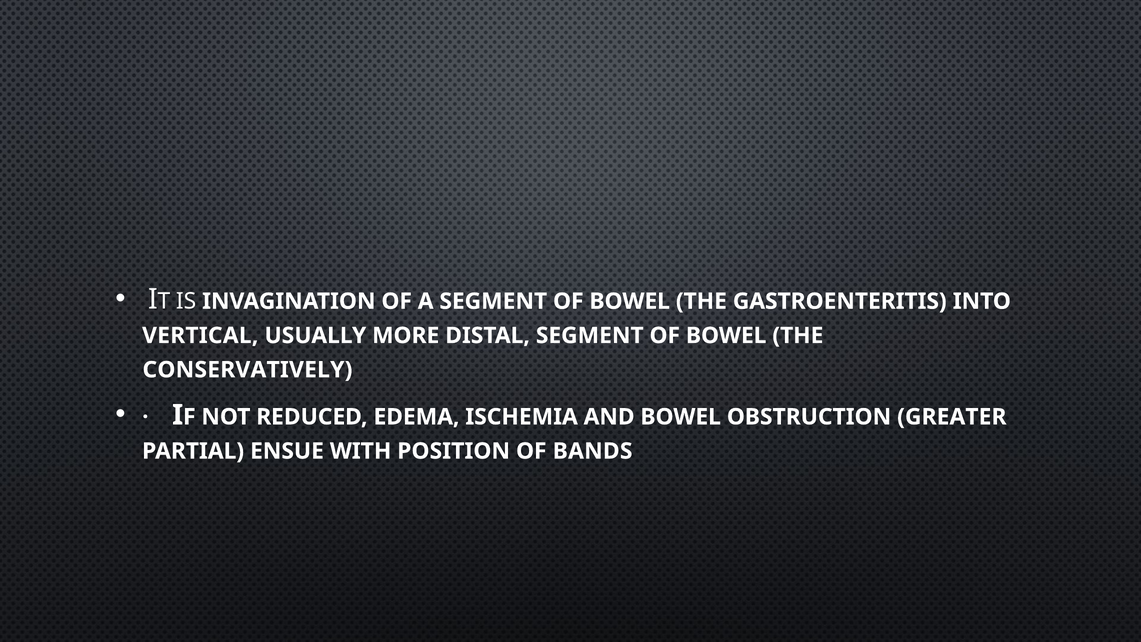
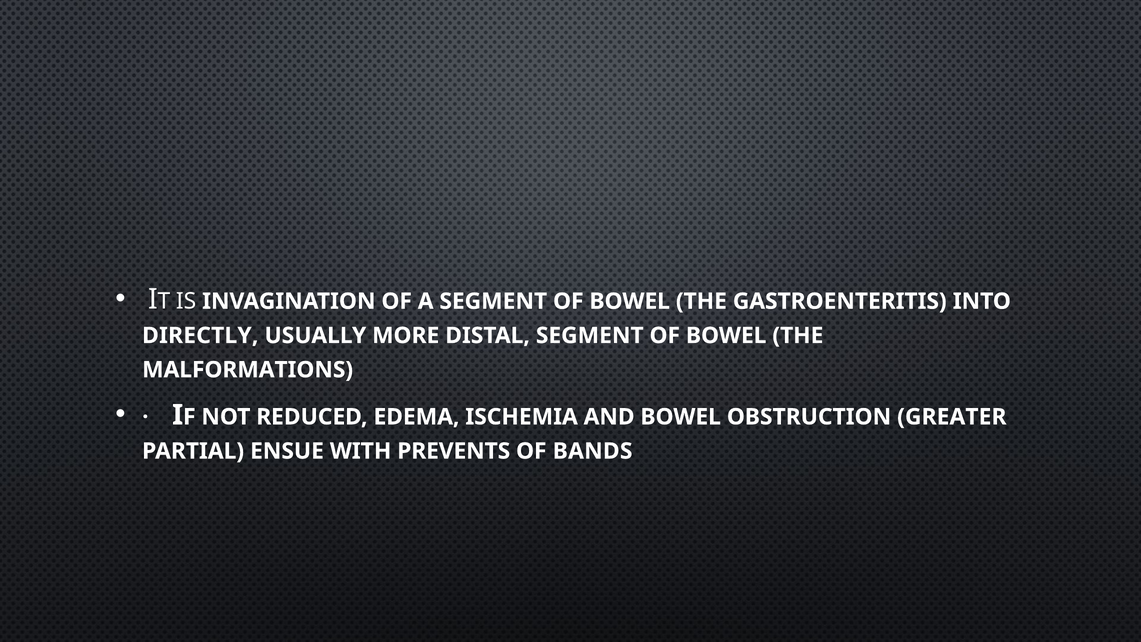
VERTICAL: VERTICAL -> DIRECTLY (200, 335)
CONSERVATIVELY: CONSERVATIVELY -> MALFORMATIONS (248, 370)
POSITION: POSITION -> PREVENTS (454, 451)
